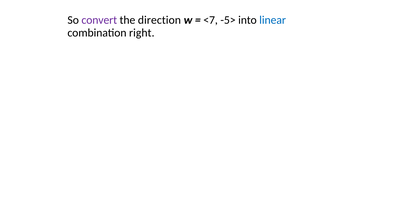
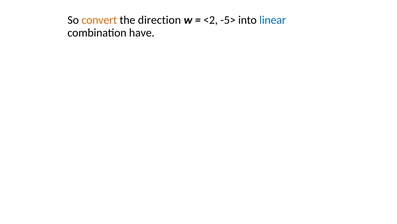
convert colour: purple -> orange (99, 20)
<7: <7 -> <2 (211, 20)
right: right -> have (142, 33)
